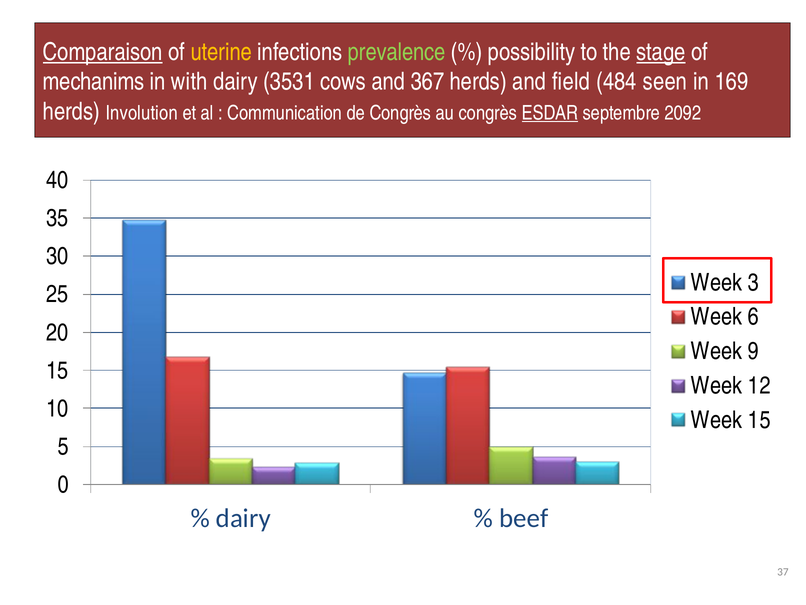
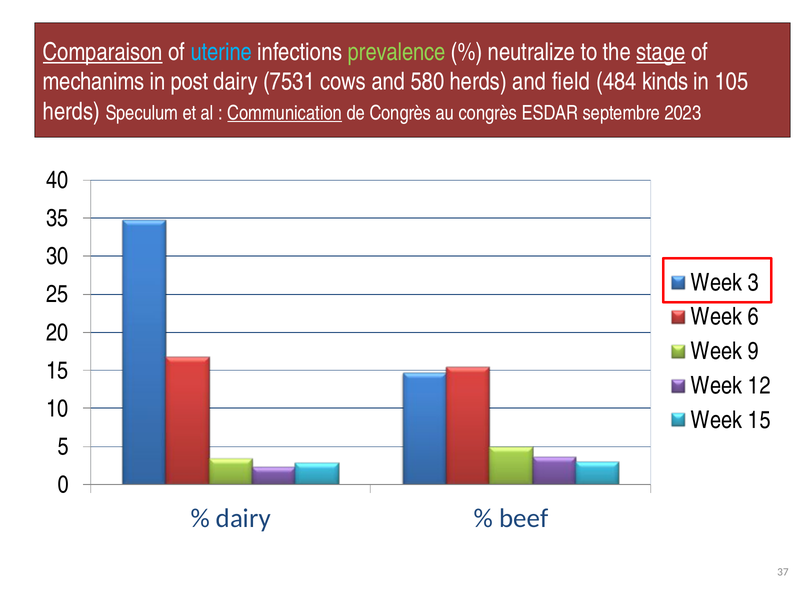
uterine colour: yellow -> light blue (221, 52)
possibility: possibility -> neutralize (532, 52)
with: with -> post (190, 82)
3531: 3531 -> 7531 (289, 82)
367: 367 -> 580 (428, 82)
seen: seen -> kinds (665, 82)
169: 169 -> 105 (731, 82)
Involution: Involution -> Speculum (142, 113)
Communication underline: none -> present (285, 113)
ESDAR underline: present -> none (550, 113)
2092: 2092 -> 2023 (683, 113)
